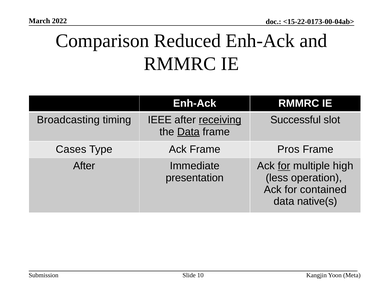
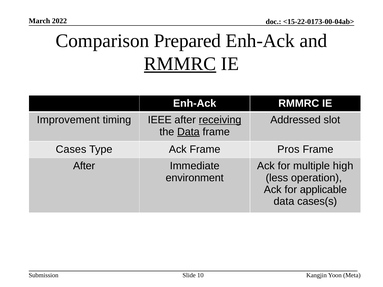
Reduced: Reduced -> Prepared (187, 41)
RMMRC underline: none -> present (180, 64)
Broadcasting: Broadcasting -> Improvement (68, 120)
Successful: Successful -> Addressed (296, 120)
for underline: present -> none (284, 166)
presentation: presentation -> environment (195, 178)
contained: contained -> applicable (323, 190)
native(s: native(s -> cases(s (317, 202)
